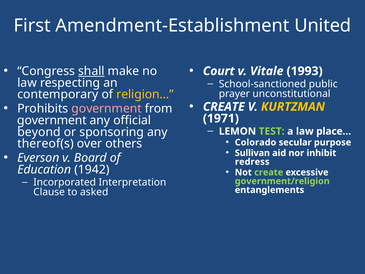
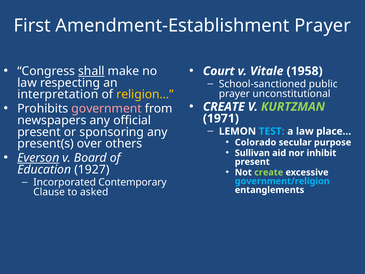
Amendment-Establishment United: United -> Prayer (323, 26)
1993: 1993 -> 1958 (305, 71)
contemporary: contemporary -> interpretation (58, 94)
KURTZMAN colour: yellow -> light green (293, 107)
government: government -> newspapers (52, 120)
TEST colour: light green -> light blue (272, 131)
beyond: beyond -> present (39, 132)
thereof(s: thereof(s -> present(s (46, 144)
Everson underline: none -> present (38, 158)
redress: redress -> present (252, 162)
1942: 1942 -> 1927 (92, 169)
Interpretation: Interpretation -> Contemporary (132, 182)
government/religion colour: light green -> light blue (282, 181)
